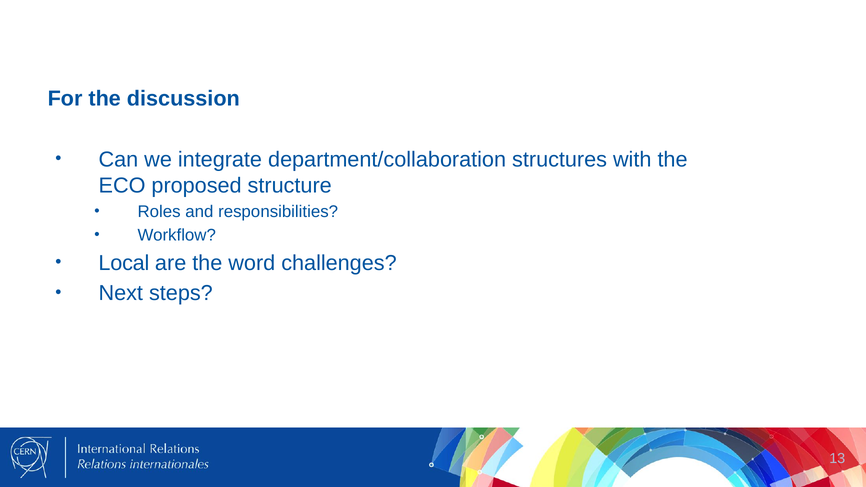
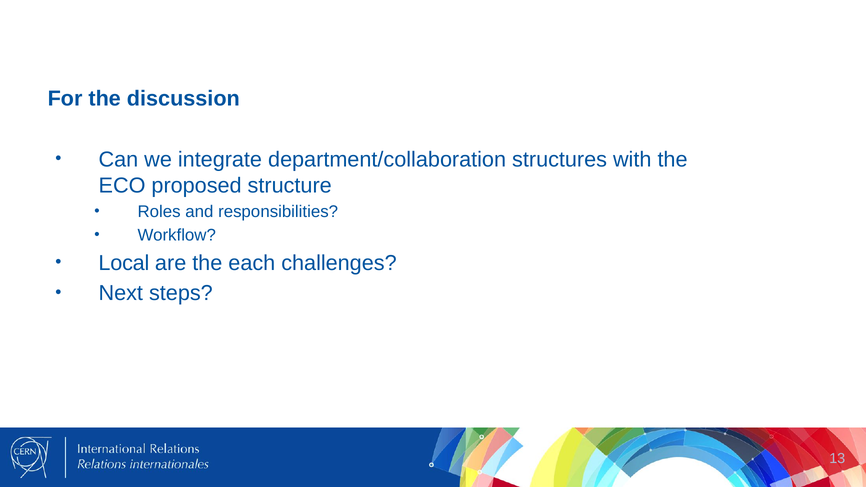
word: word -> each (252, 263)
